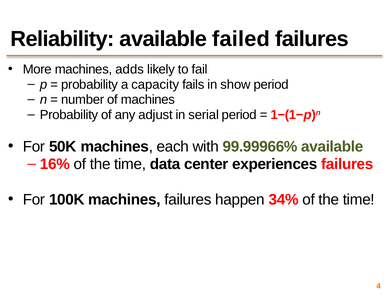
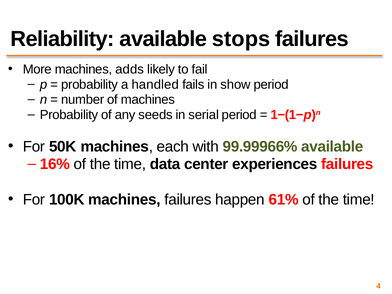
failed: failed -> stops (241, 39)
capacity: capacity -> handled (155, 84)
adjust: adjust -> seeds (156, 115)
34%: 34% -> 61% (284, 200)
